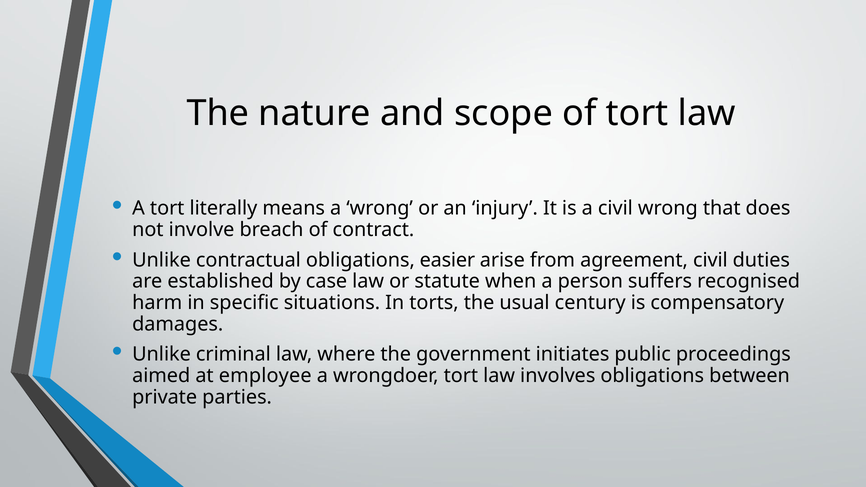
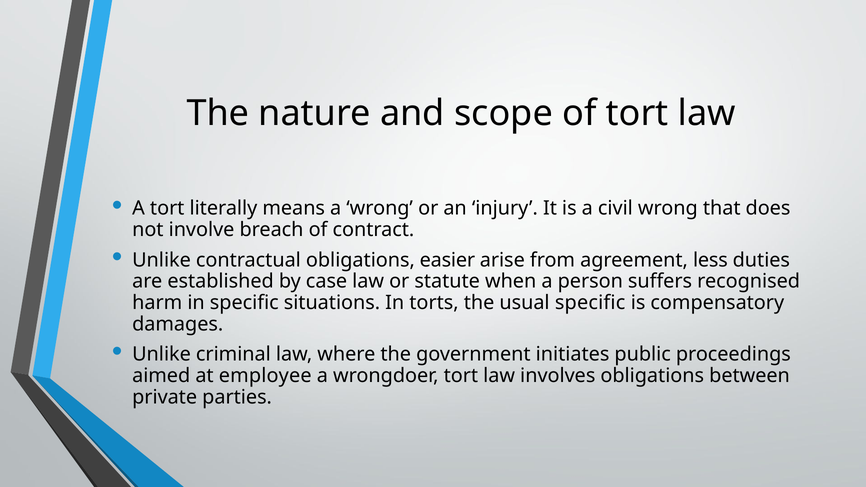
agreement civil: civil -> less (710, 260)
usual century: century -> specific (590, 303)
